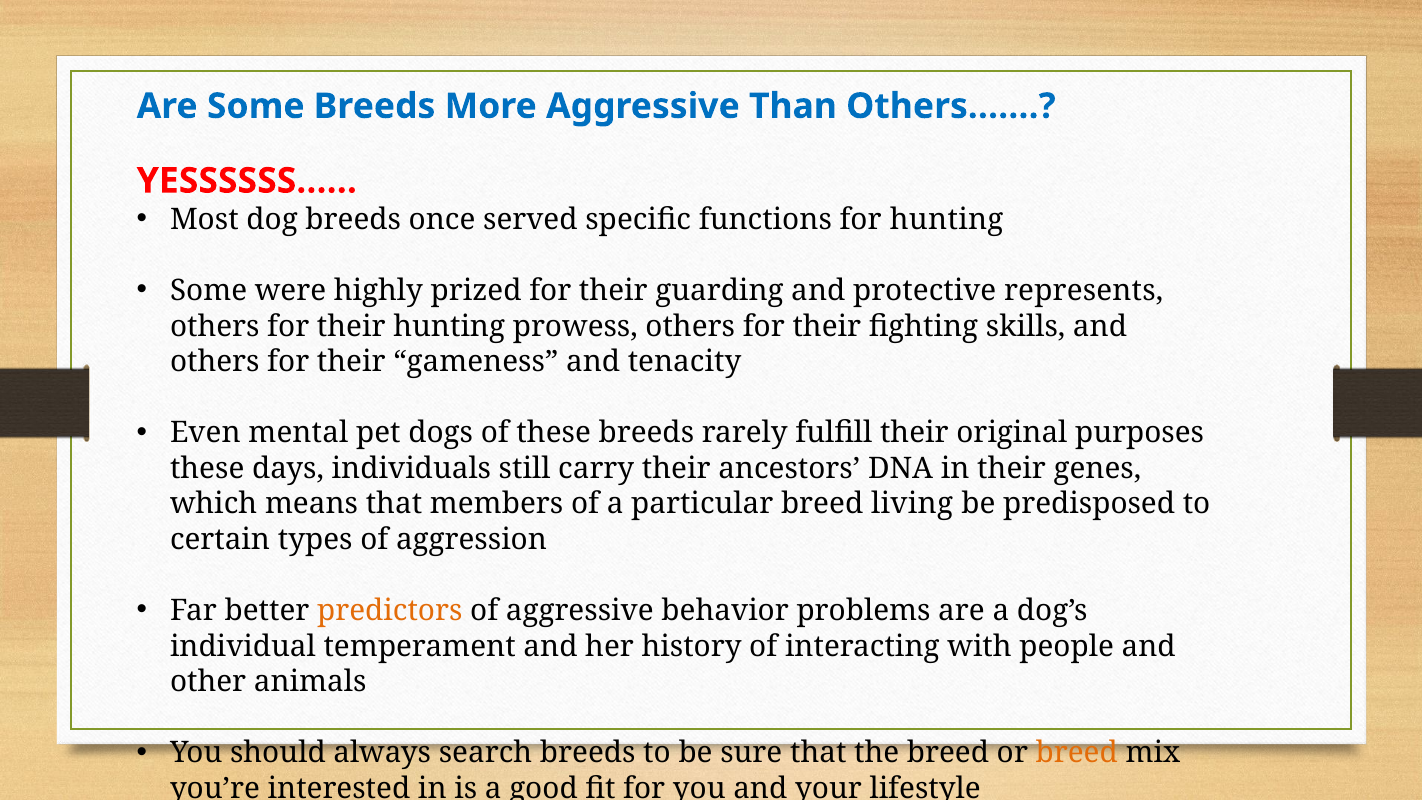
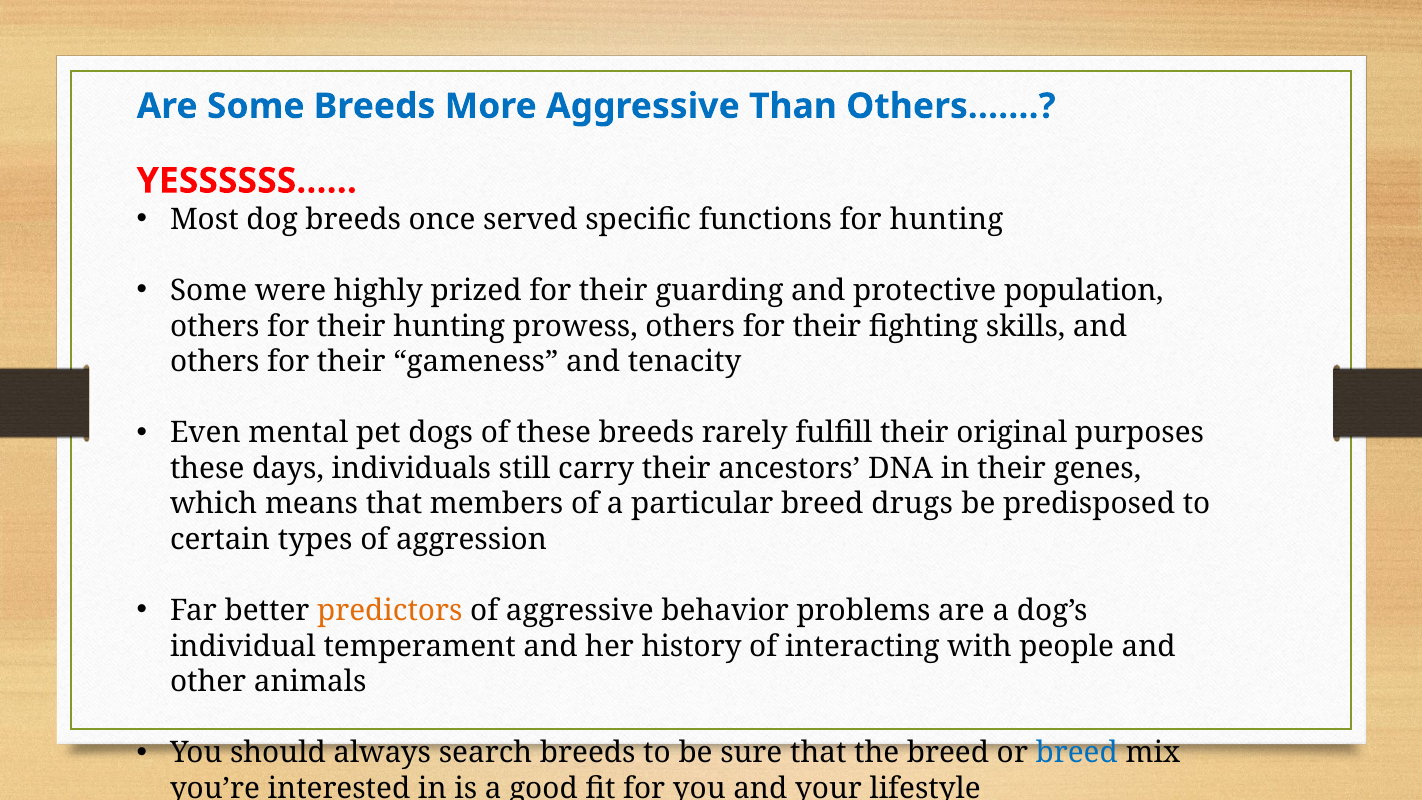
represents: represents -> population (1084, 291)
living: living -> drugs (912, 504)
breed colour: orange -> blue (1077, 753)
